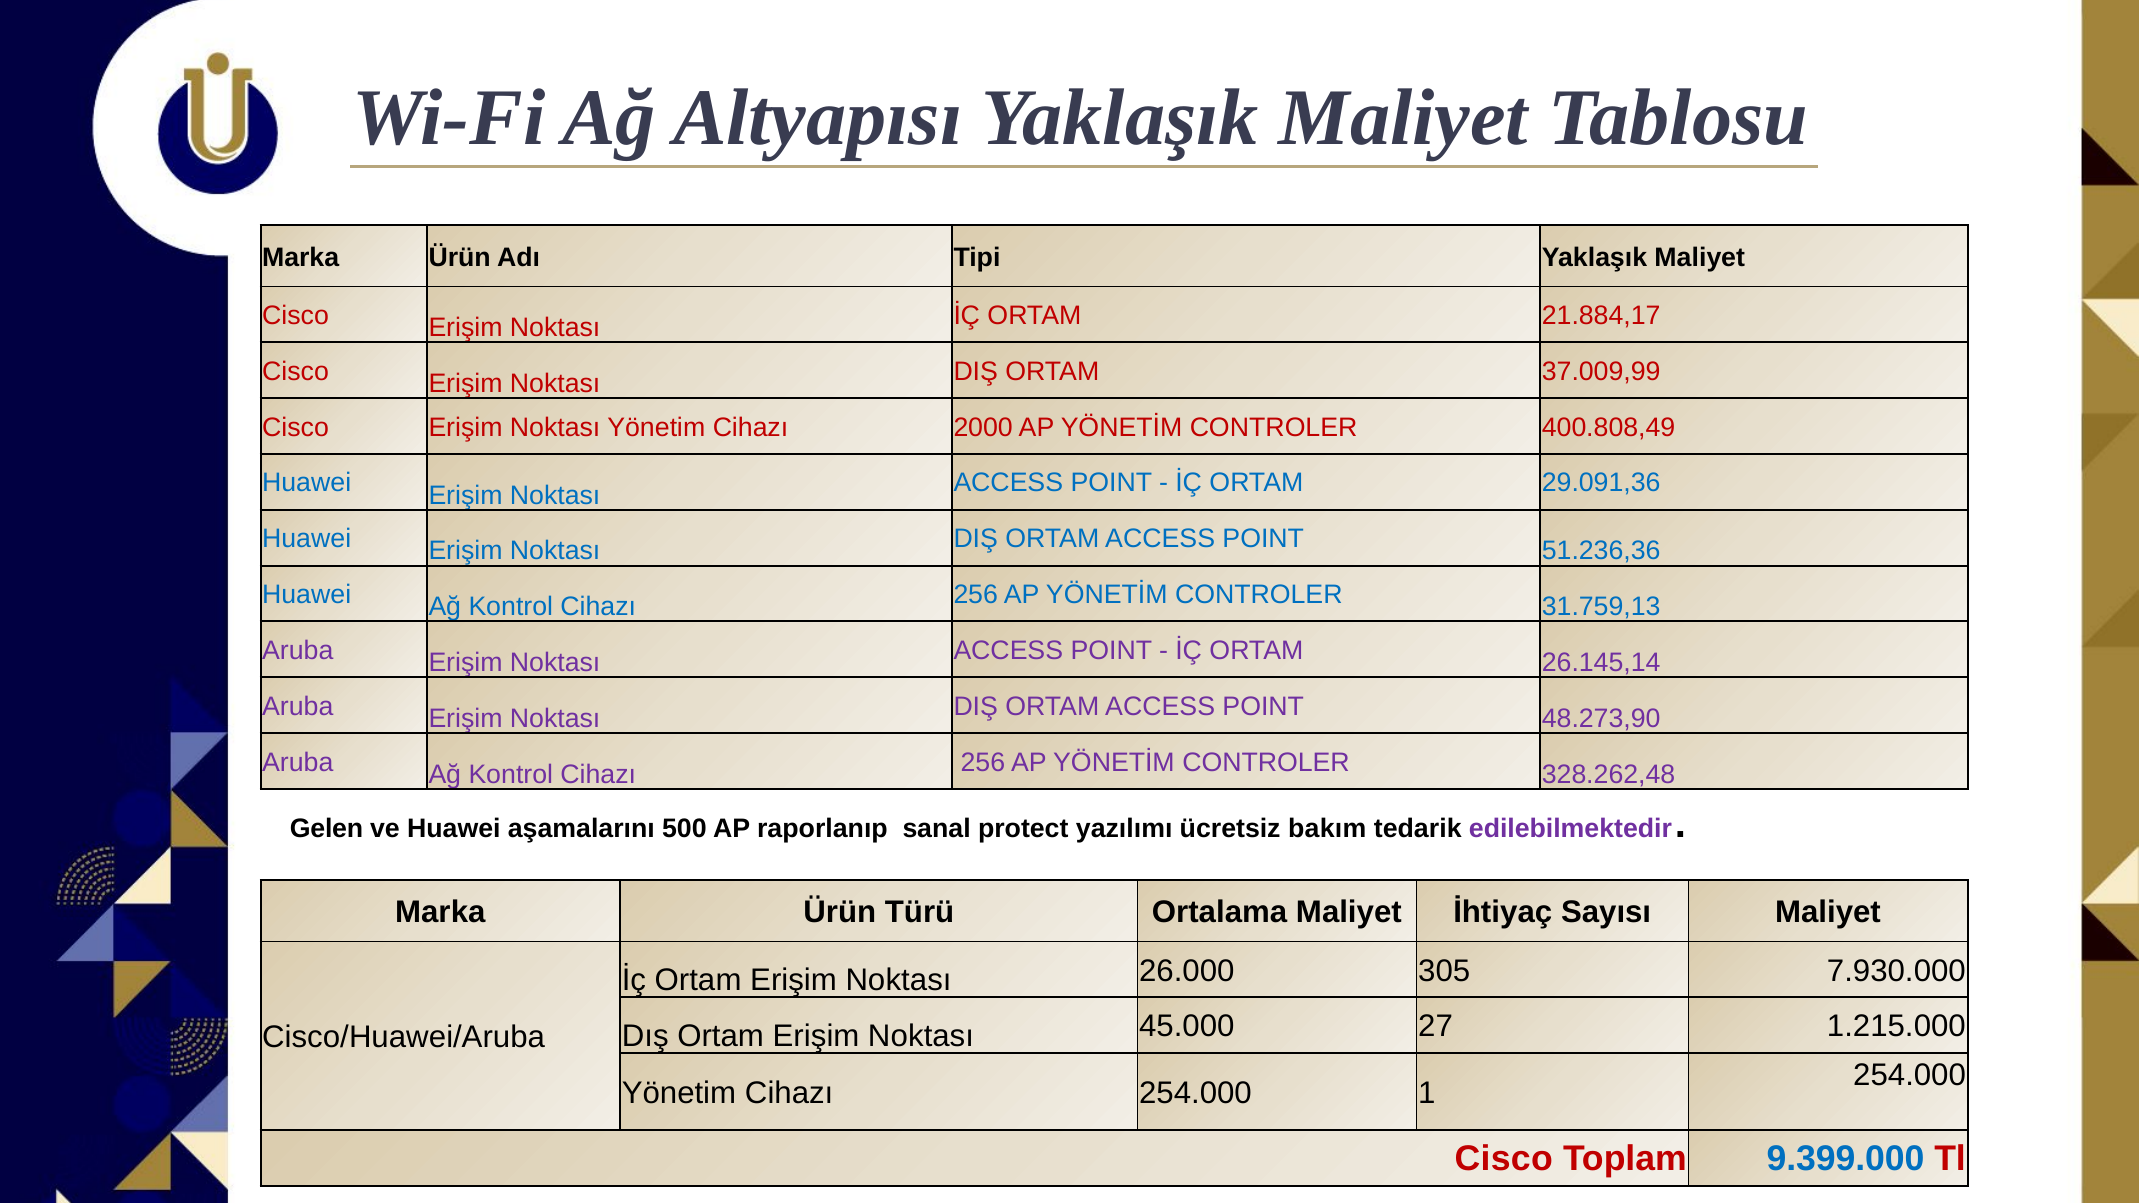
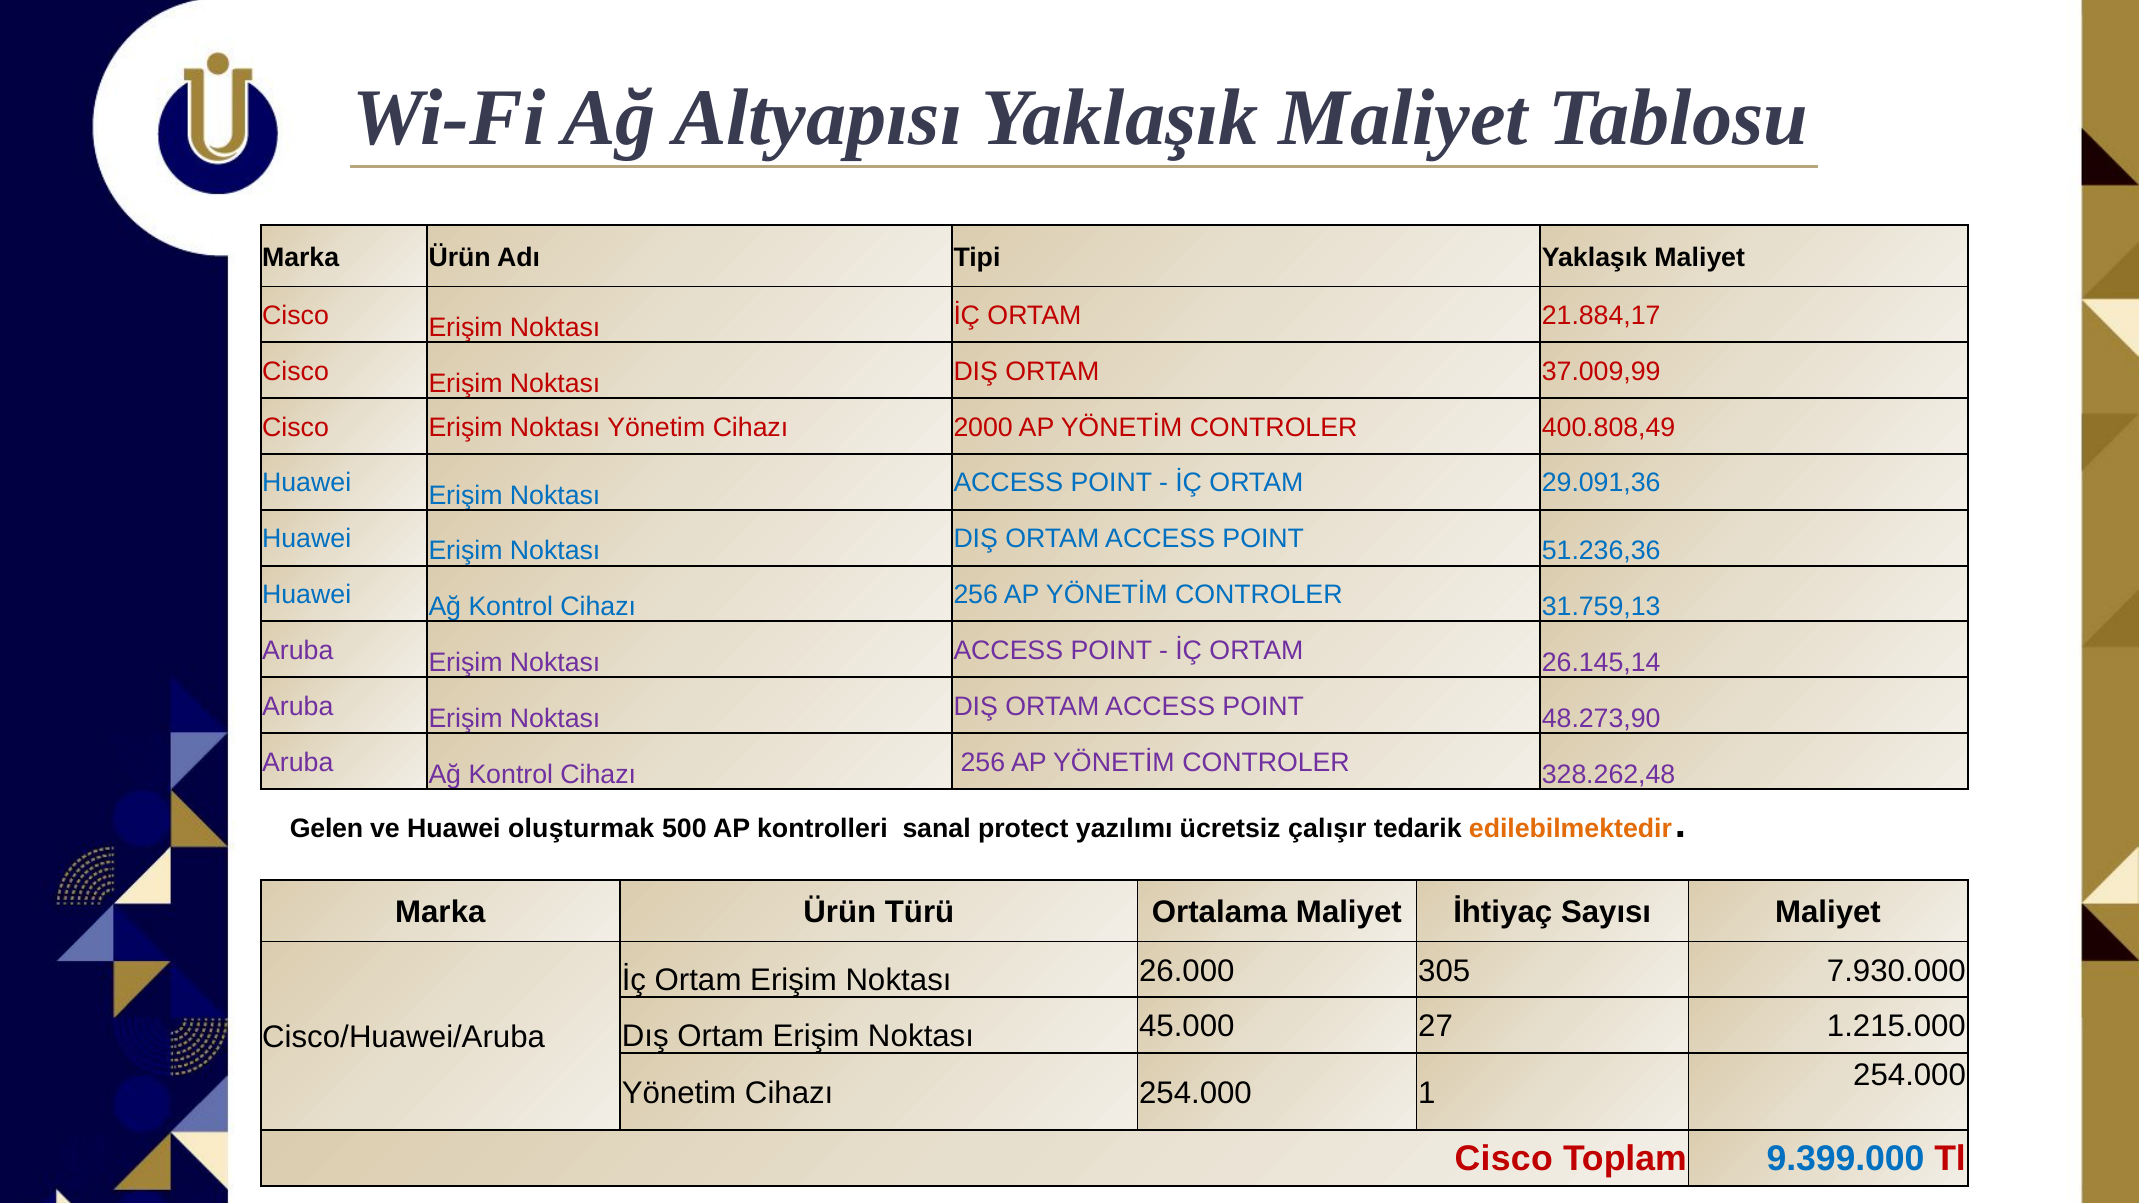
aşamalarını: aşamalarını -> oluşturmak (581, 829)
raporlanıp: raporlanıp -> kontrolleri (822, 829)
bakım: bakım -> çalışır (1327, 829)
edilebilmektedir colour: purple -> orange (1570, 829)
